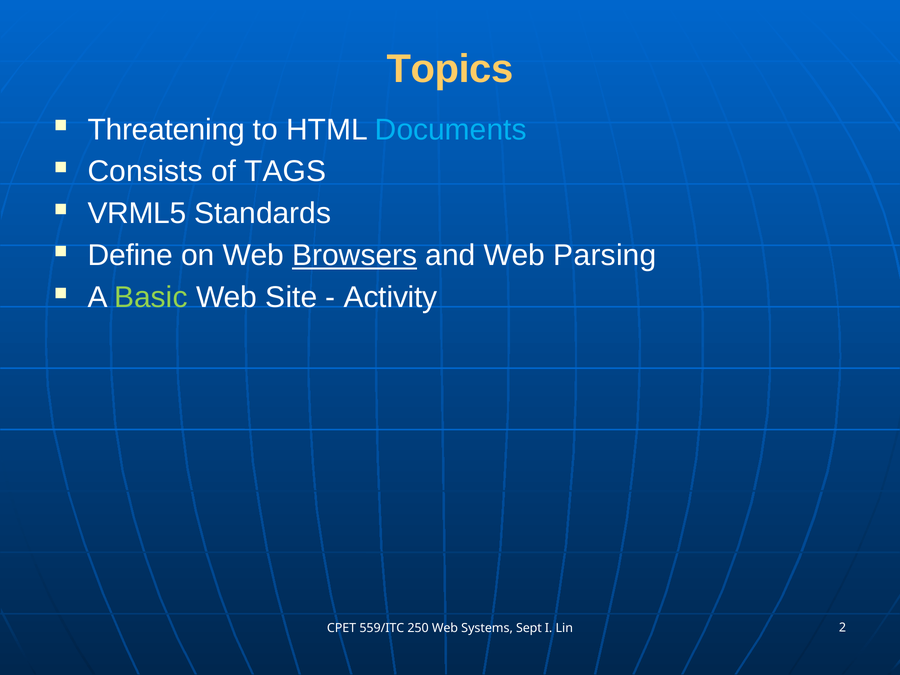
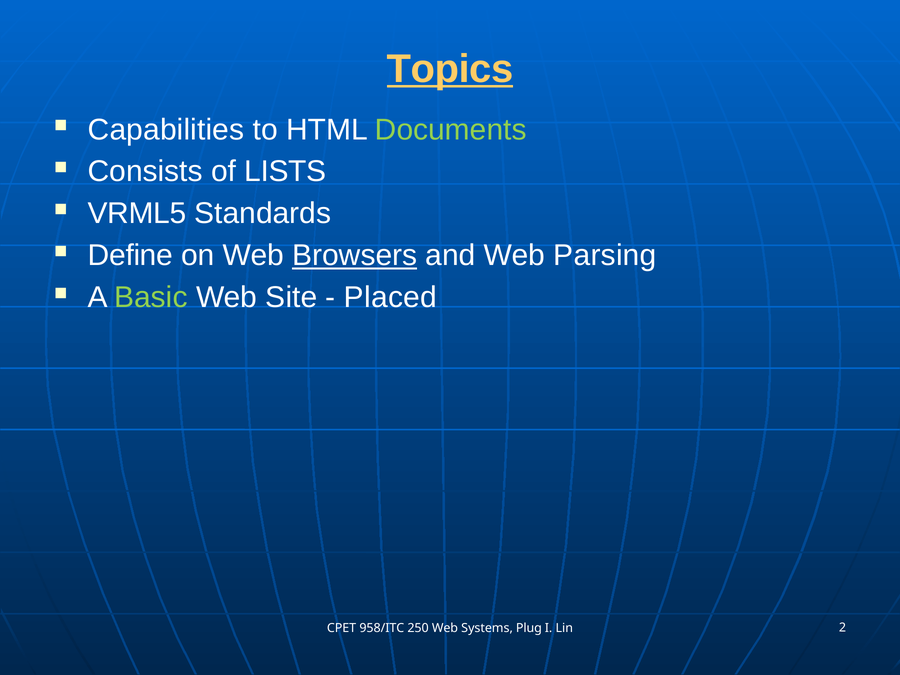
Topics underline: none -> present (450, 69)
Threatening: Threatening -> Capabilities (166, 130)
Documents colour: light blue -> light green (451, 130)
TAGS: TAGS -> LISTS (285, 172)
Activity: Activity -> Placed (390, 298)
559/ITC: 559/ITC -> 958/ITC (382, 628)
Sept: Sept -> Plug (529, 628)
